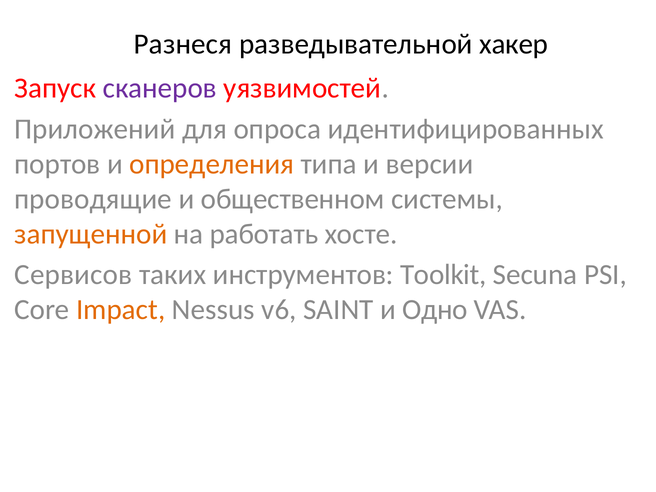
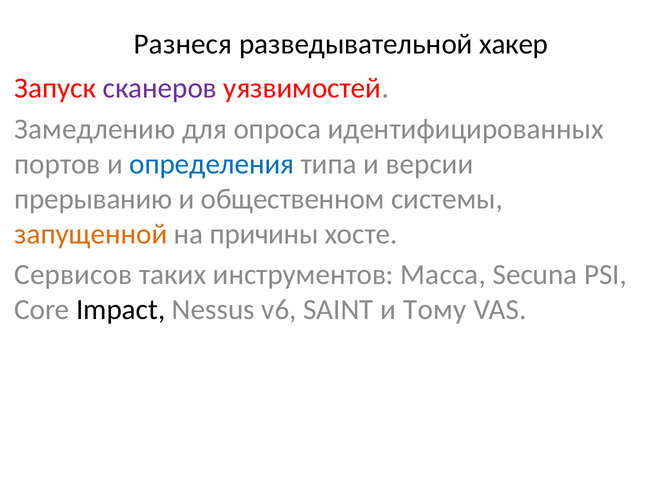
Приложений: Приложений -> Замедлению (95, 129)
определения colour: orange -> blue (212, 164)
проводящие: проводящие -> прерыванию (93, 199)
работать: работать -> причины (264, 234)
Toolkit: Toolkit -> Масса (443, 275)
Impact colour: orange -> black (121, 310)
Одно: Одно -> Тому (435, 310)
